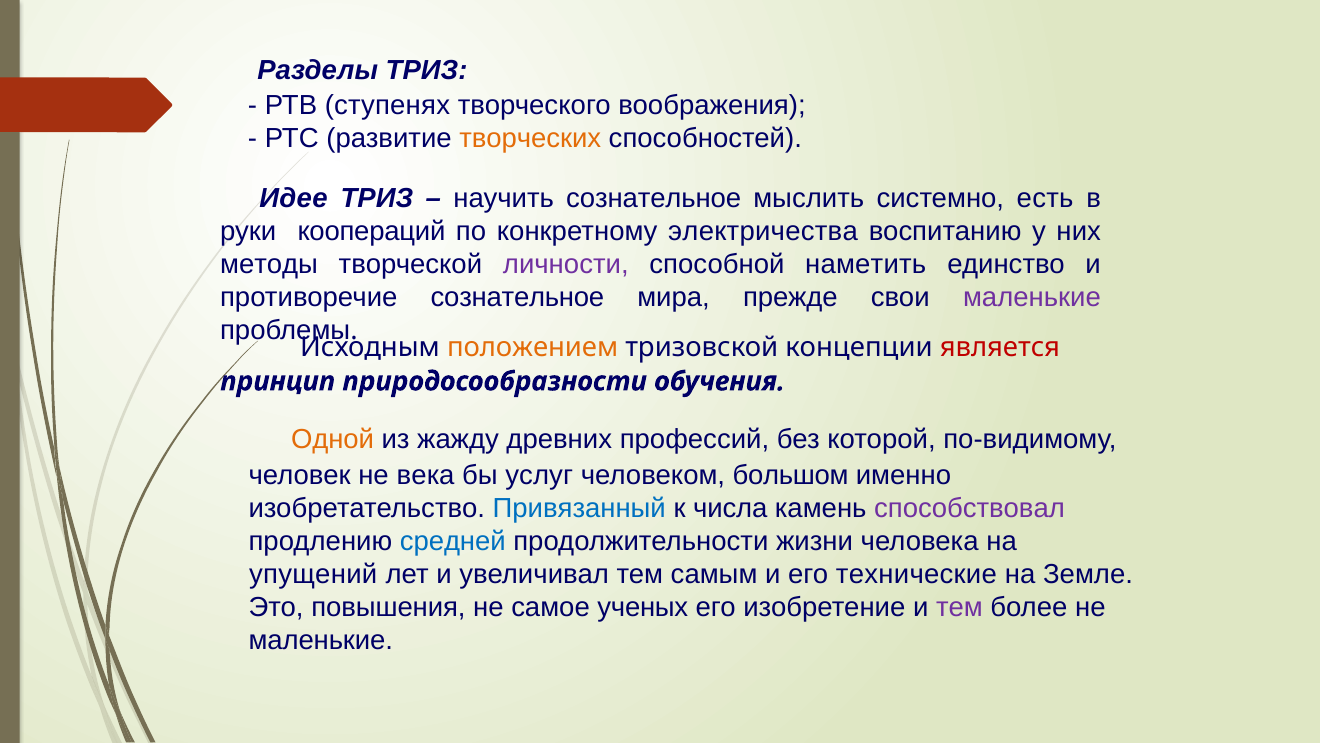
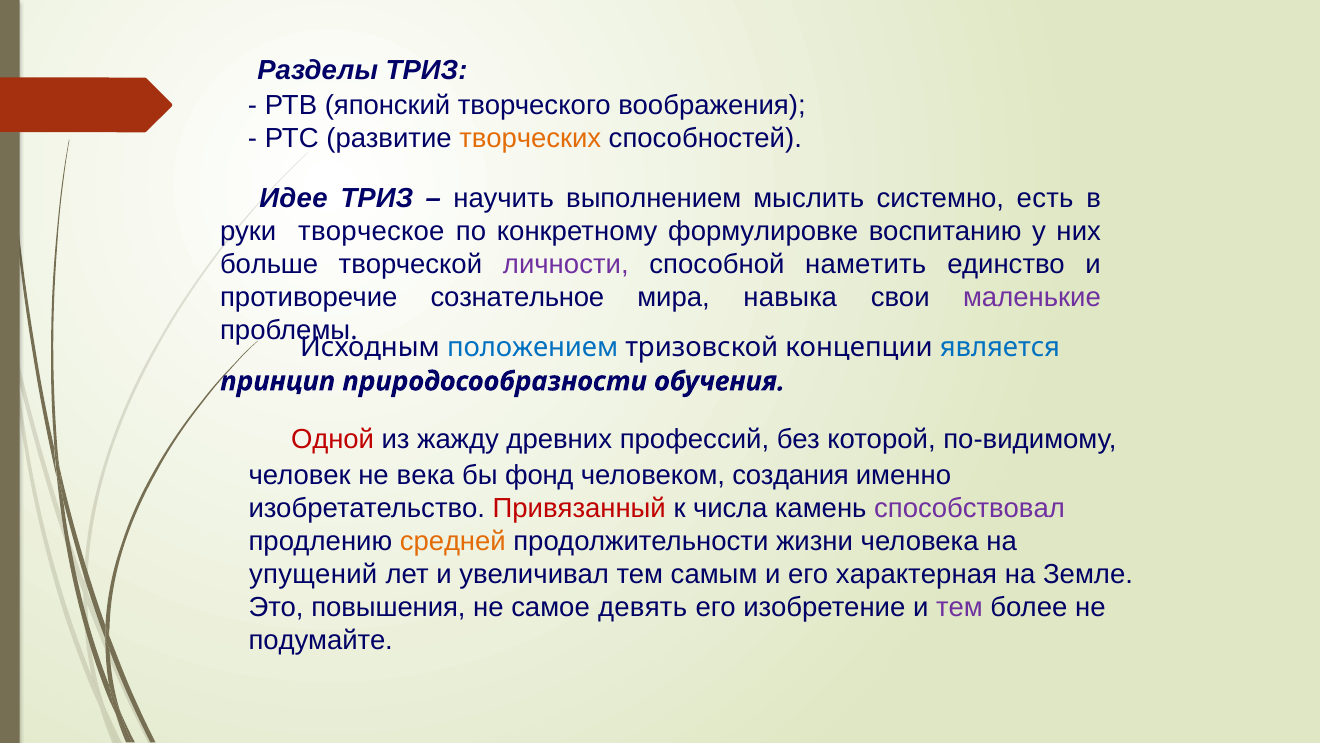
ступенях: ступенях -> японский (388, 106)
научить сознательное: сознательное -> выполнением (654, 198)
коопераций: коопераций -> творческое (371, 231)
электричества: электричества -> формулировке (763, 231)
методы: методы -> больше (269, 264)
прежде: прежде -> навыка (790, 297)
положением colour: orange -> blue (533, 347)
является colour: red -> blue (1000, 347)
Одной colour: orange -> red (333, 440)
услуг: услуг -> фонд (539, 475)
большом: большом -> создания (791, 475)
Привязанный colour: blue -> red (579, 508)
средней colour: blue -> orange (453, 541)
технические: технические -> характерная (917, 574)
ученых: ученых -> девять (643, 607)
маленькие: маленькие -> подумайте (321, 640)
